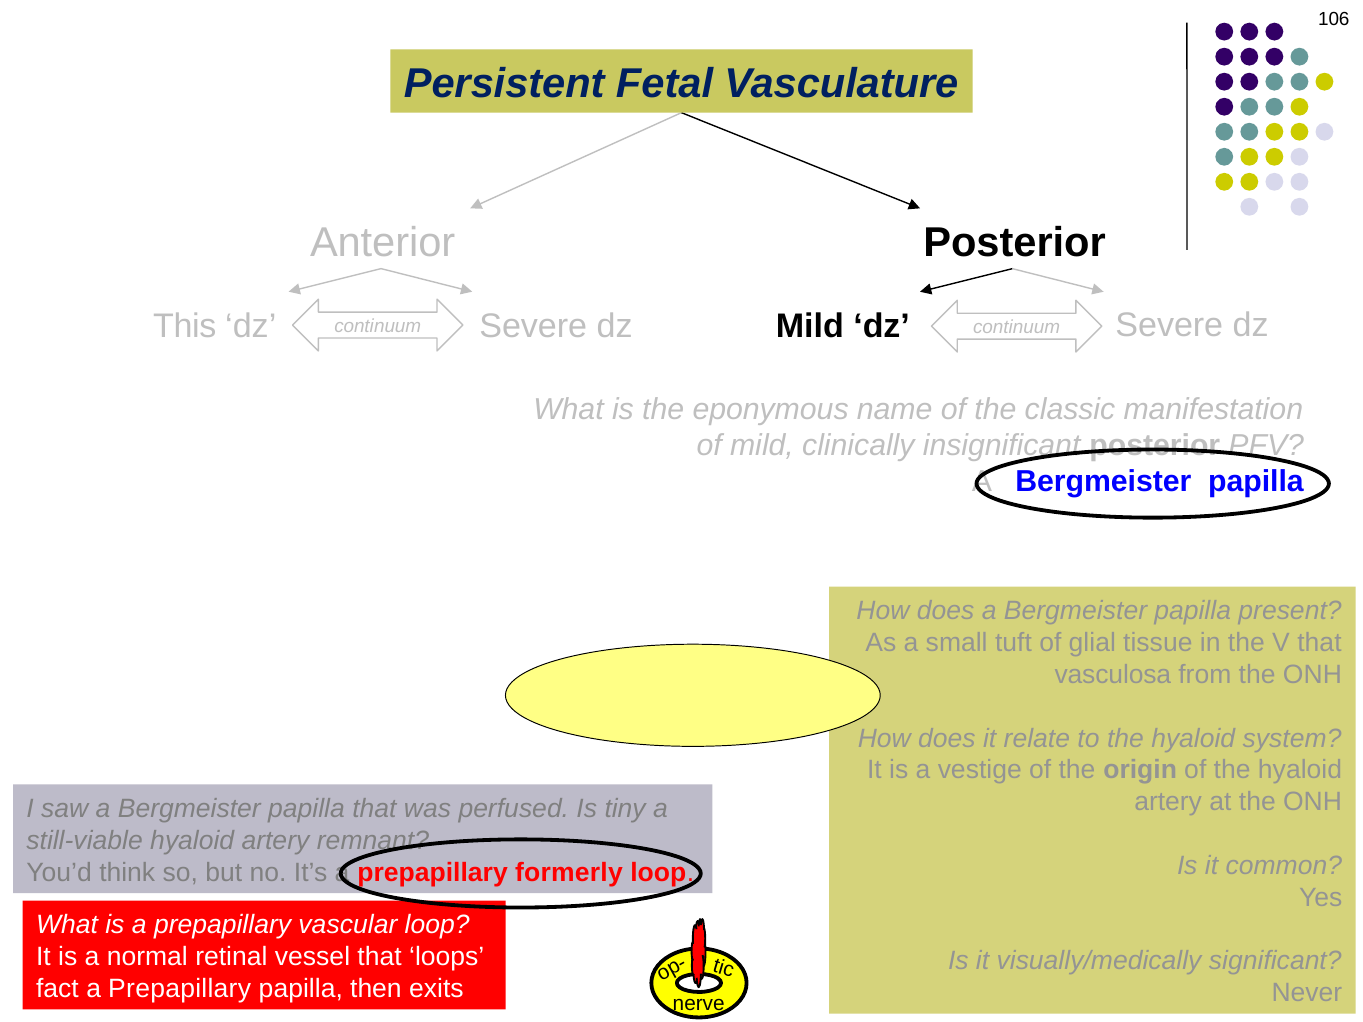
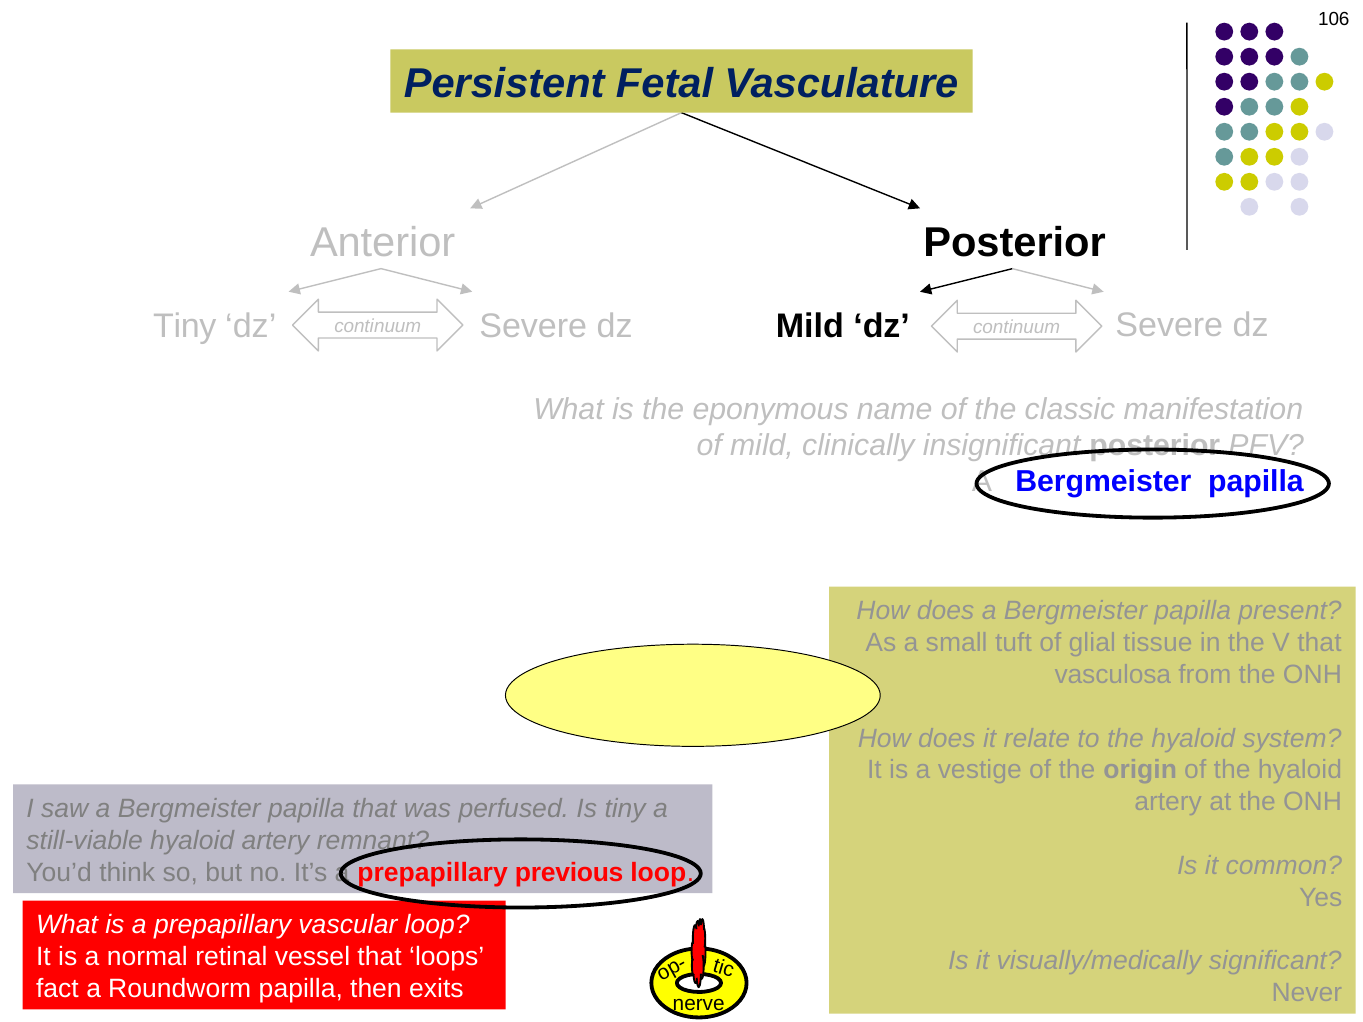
This: This -> Tiny (185, 327)
formerly: formerly -> previous (569, 873)
Prepapillary: Prepapillary -> Roundworm (180, 989)
